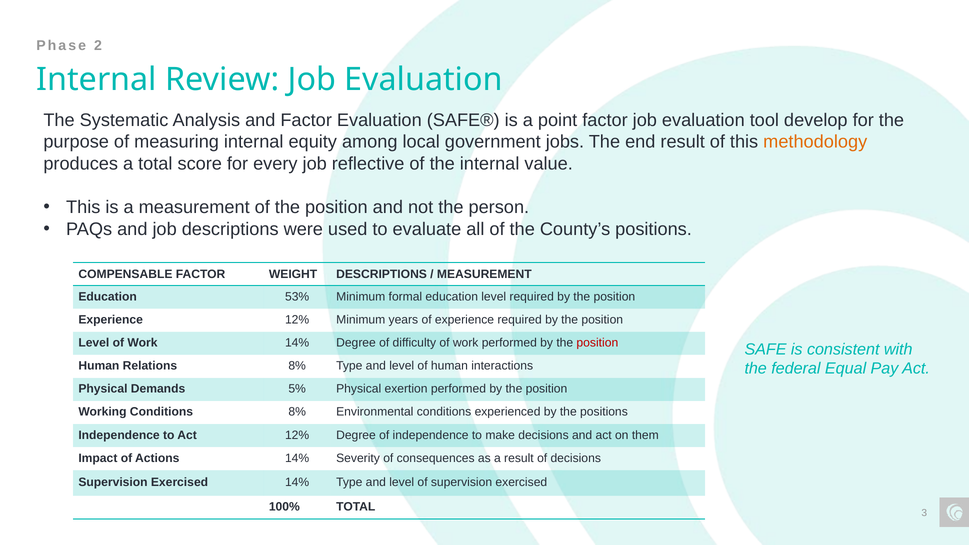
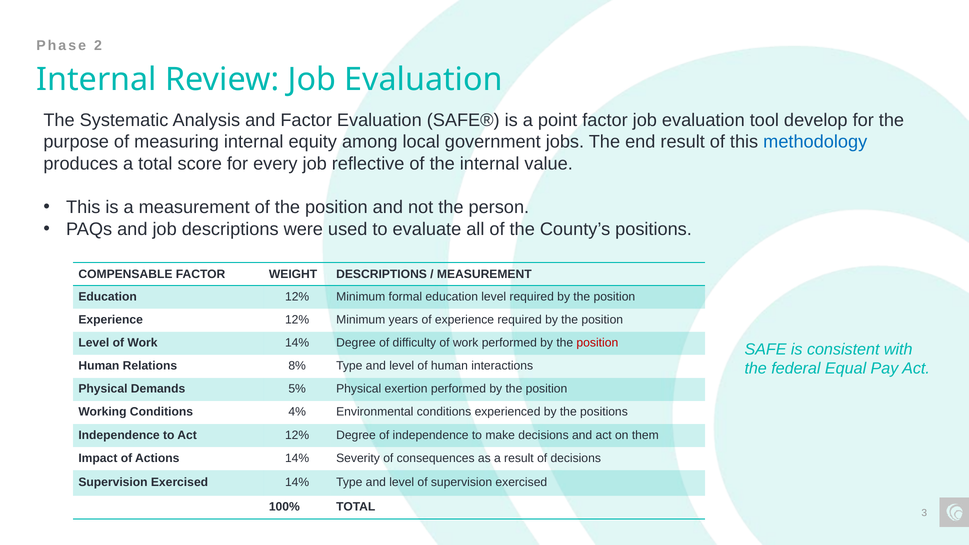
methodology colour: orange -> blue (815, 142)
Education 53%: 53% -> 12% (297, 297)
Conditions 8%: 8% -> 4% (297, 412)
